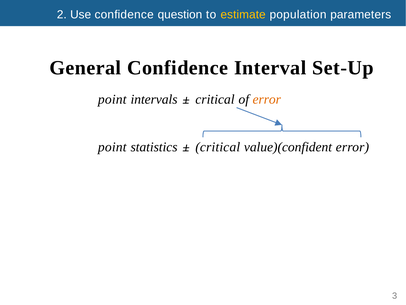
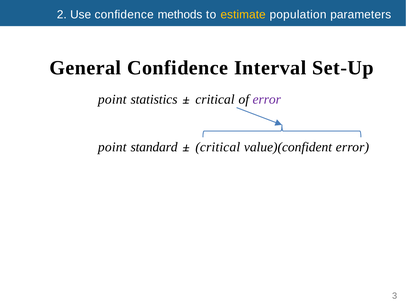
question: question -> methods (180, 14)
intervals: intervals -> statistics (154, 99)
error colour: orange -> purple (267, 99)
statistics: statistics -> standard (154, 147)
